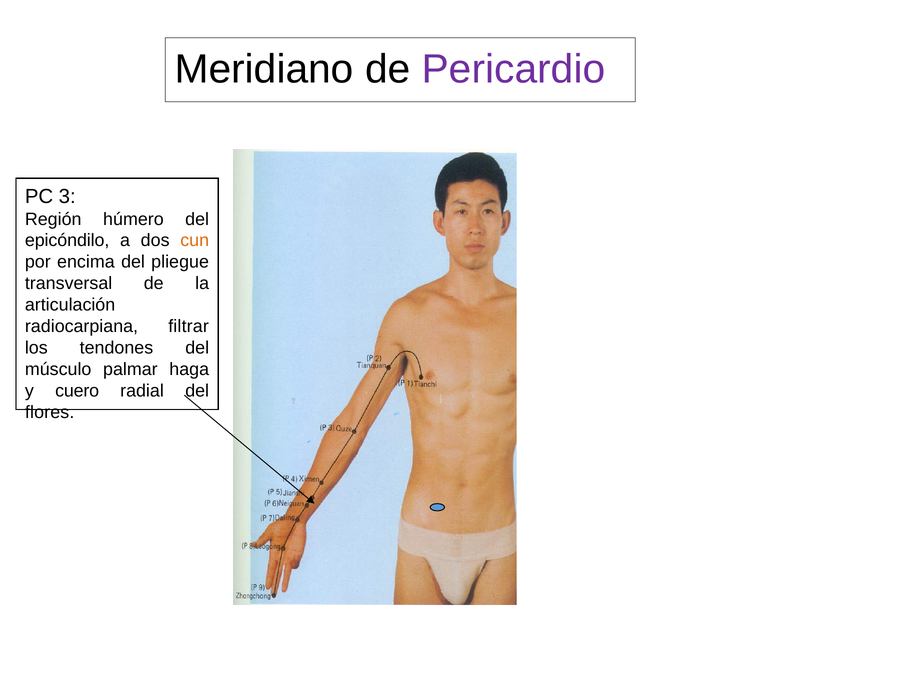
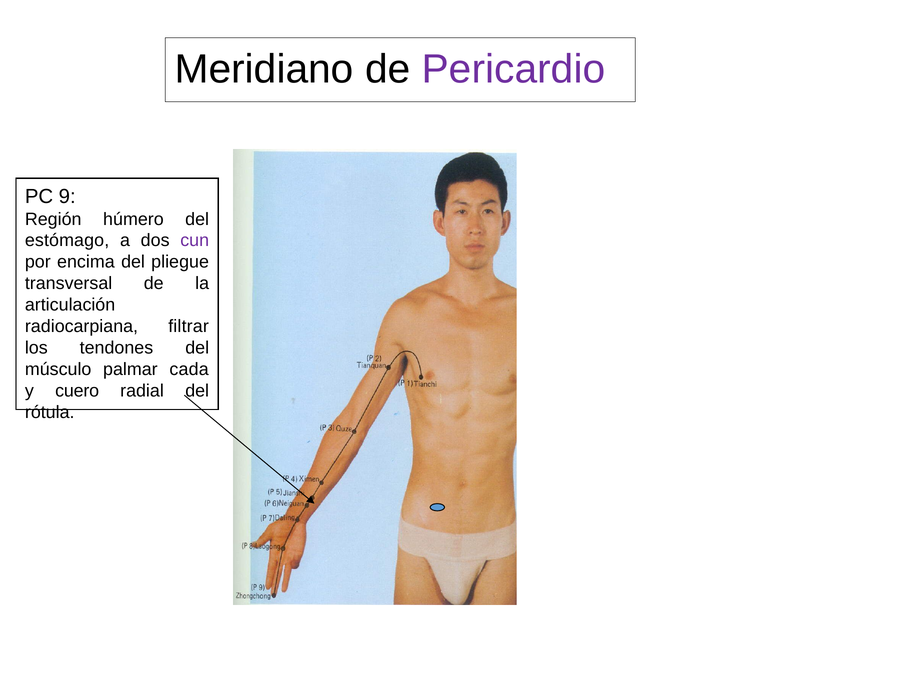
3: 3 -> 9 (67, 196)
epicóndilo: epicóndilo -> estómago (67, 240)
cun colour: orange -> purple (195, 240)
haga: haga -> cada (189, 369)
flores: flores -> rótula (50, 412)
